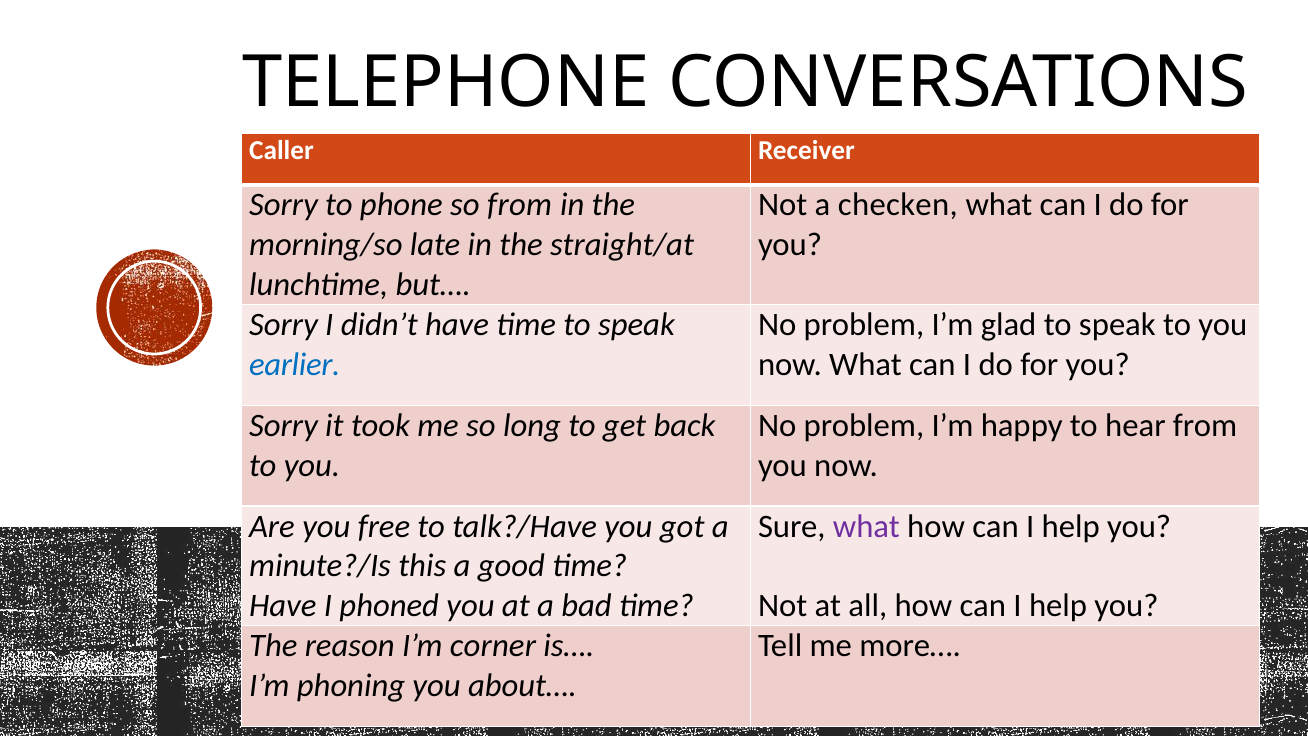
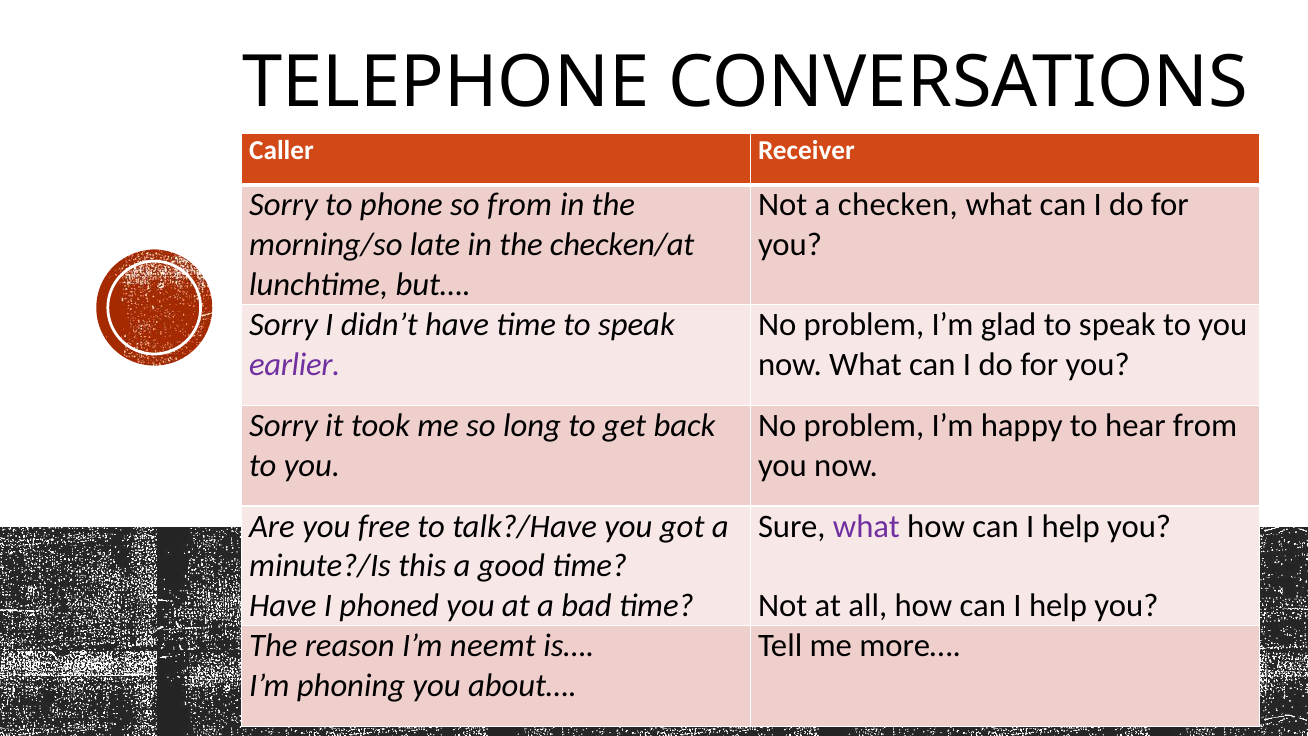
straight/at: straight/at -> checken/at (622, 245)
earlier colour: blue -> purple (295, 365)
corner: corner -> neemt (493, 646)
